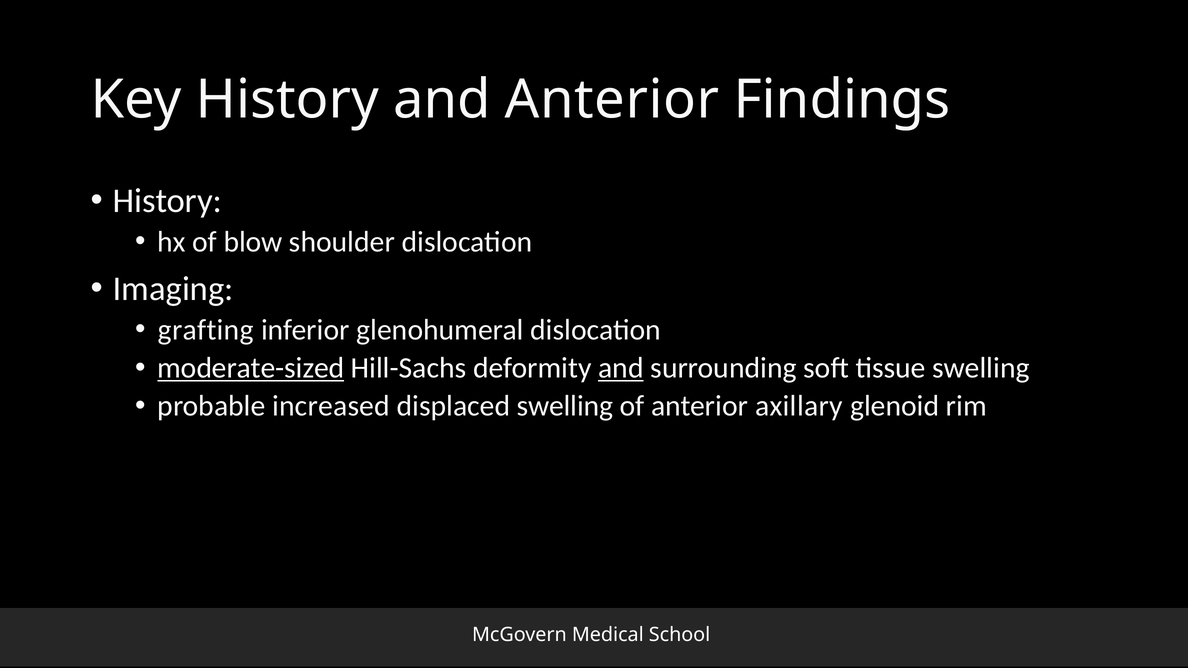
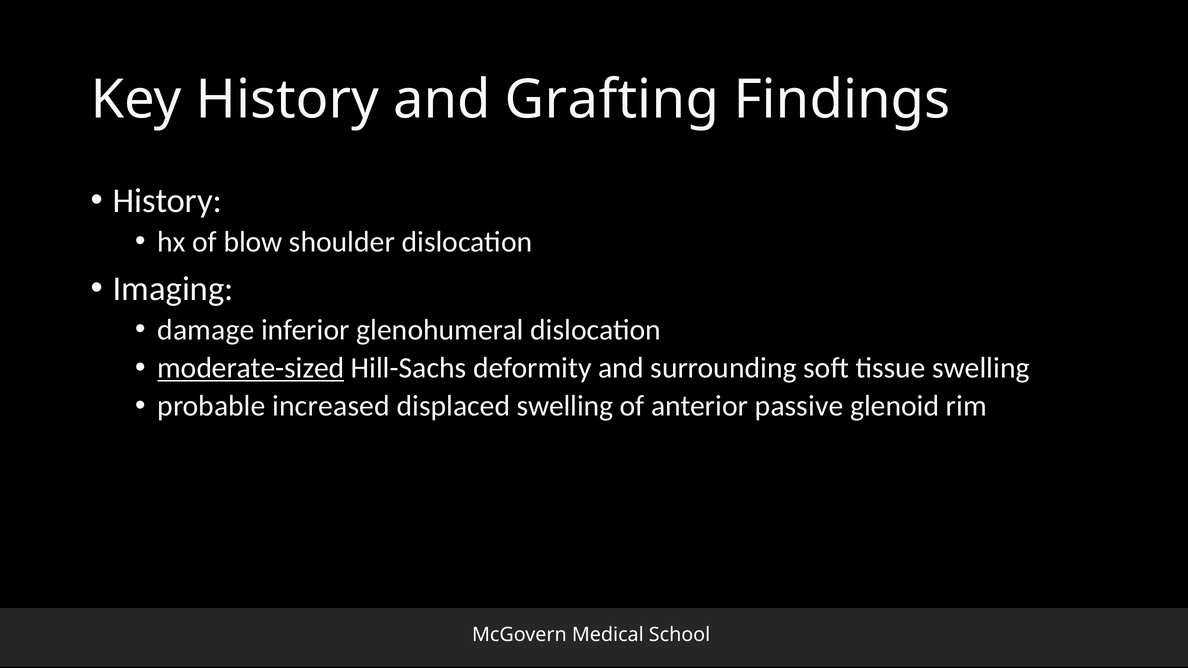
and Anterior: Anterior -> Grafting (612, 100)
grafting: grafting -> damage (206, 330)
and underline: present -> none (621, 368)
axillary: axillary -> passive (799, 406)
